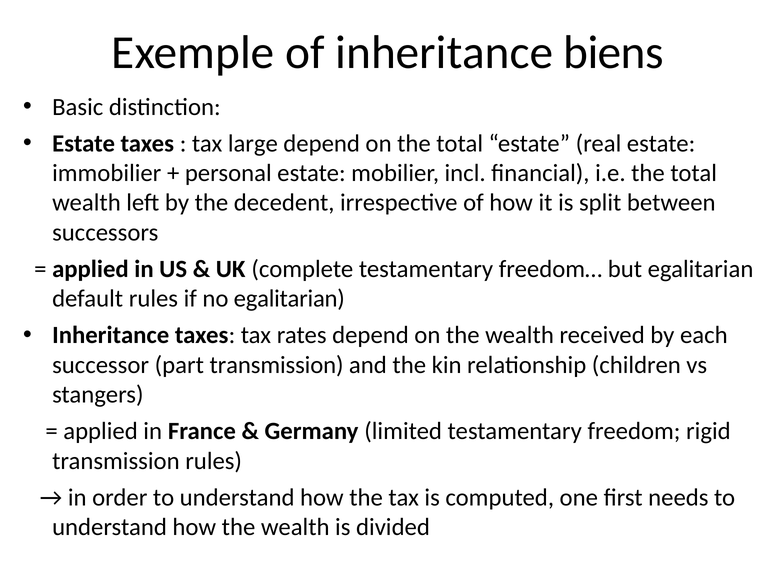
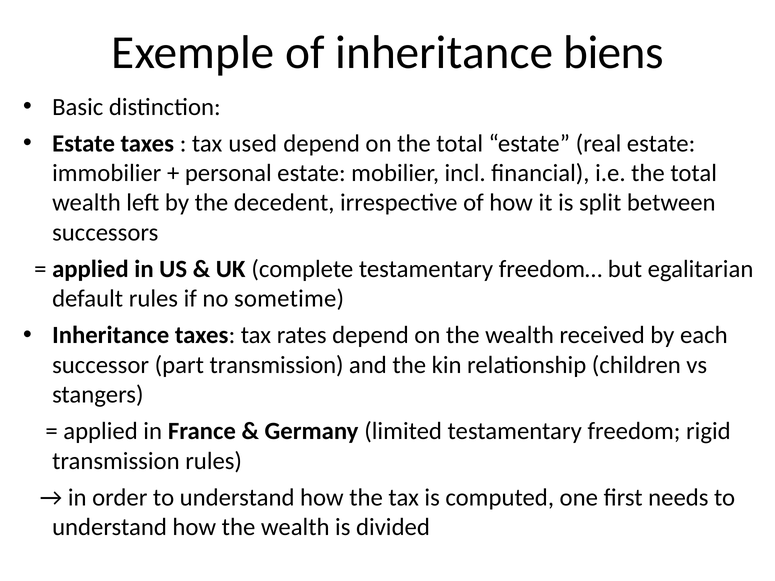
large: large -> used (253, 144)
no egalitarian: egalitarian -> sometime (289, 299)
